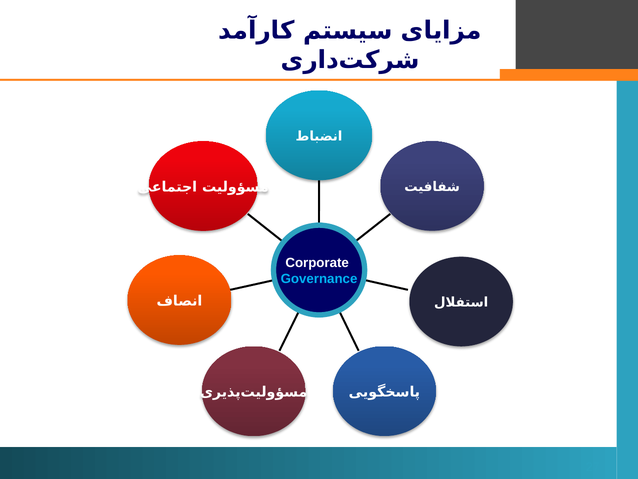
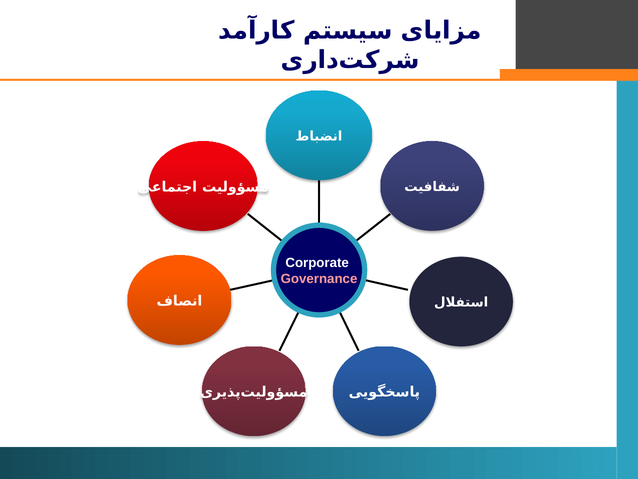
Governance colour: light blue -> pink (319, 279)
